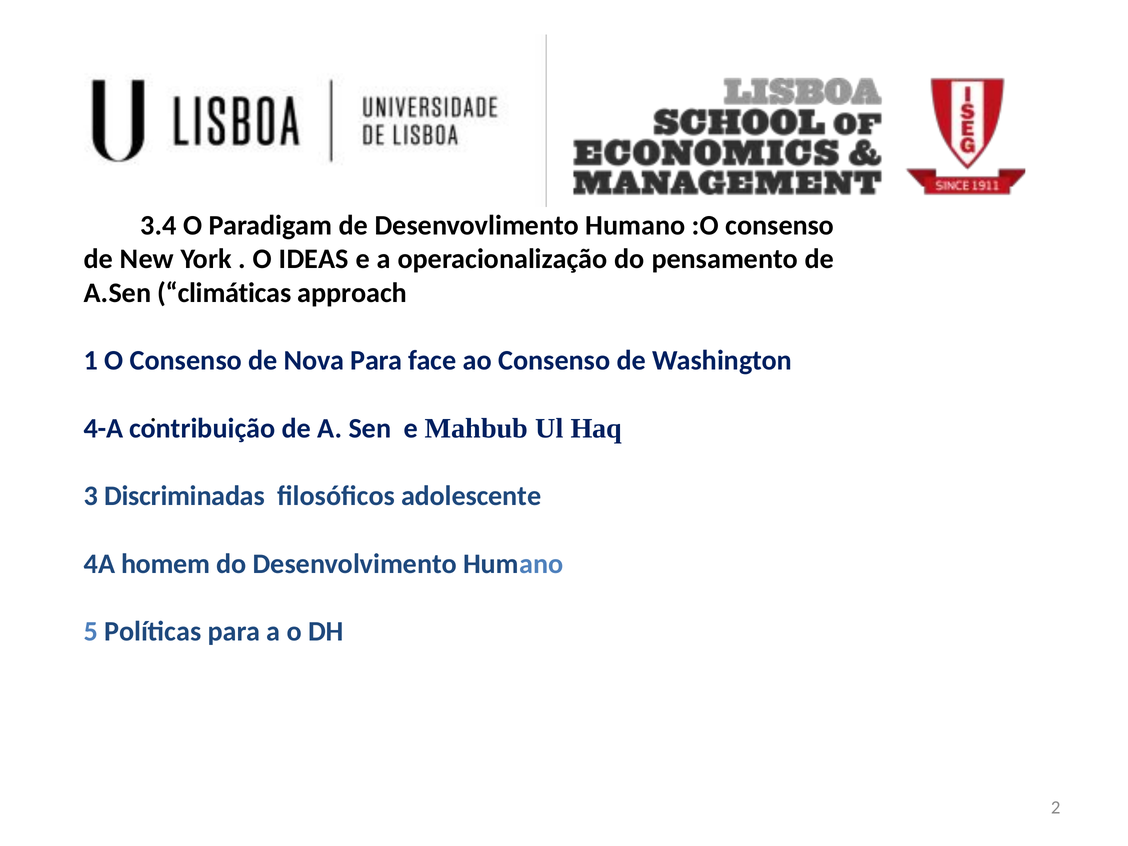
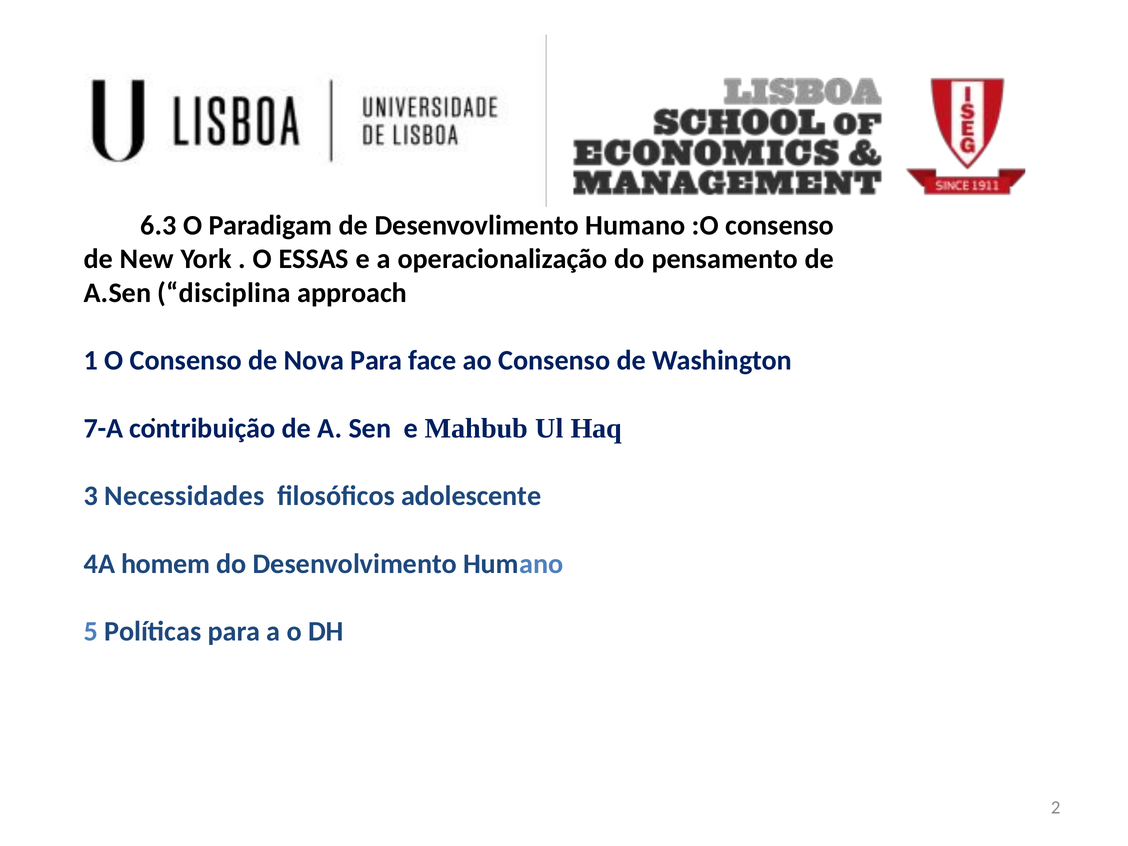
3.4: 3.4 -> 6.3 (158, 225)
IDEAS: IDEAS -> ESSAS (314, 259)
climáticas: climáticas -> disciplina (224, 293)
4-A: 4-A -> 7-A (104, 428)
Discriminadas: Discriminadas -> Necessidades (184, 496)
